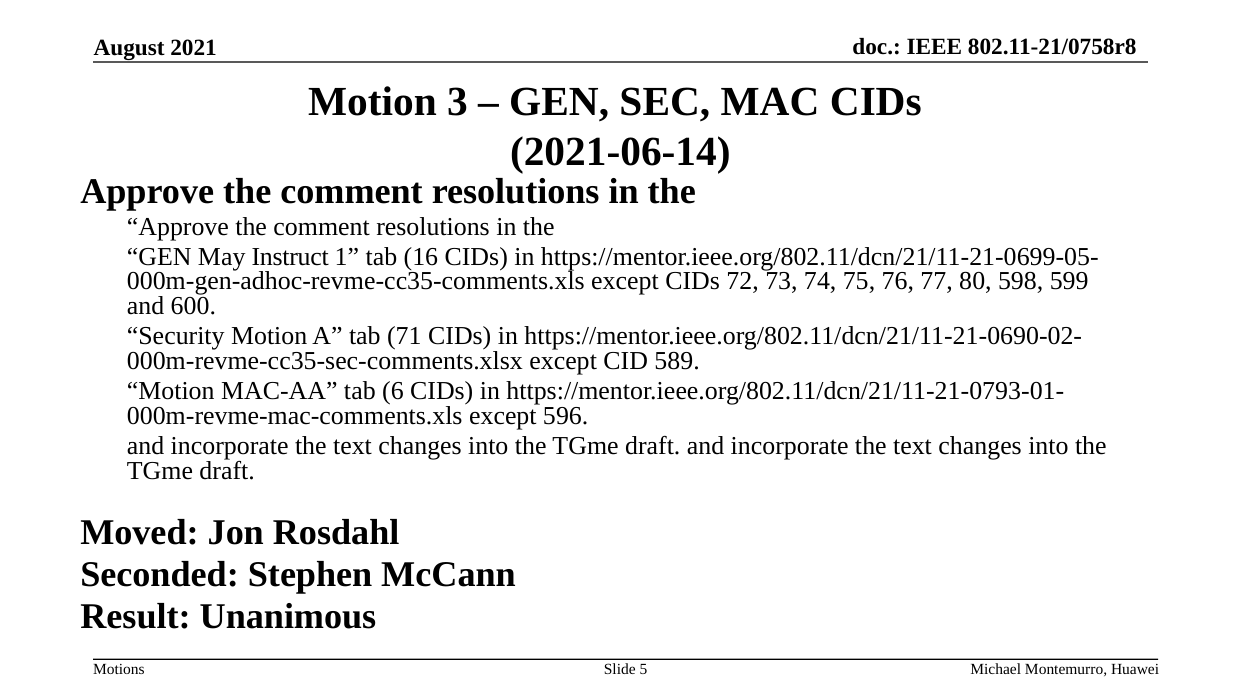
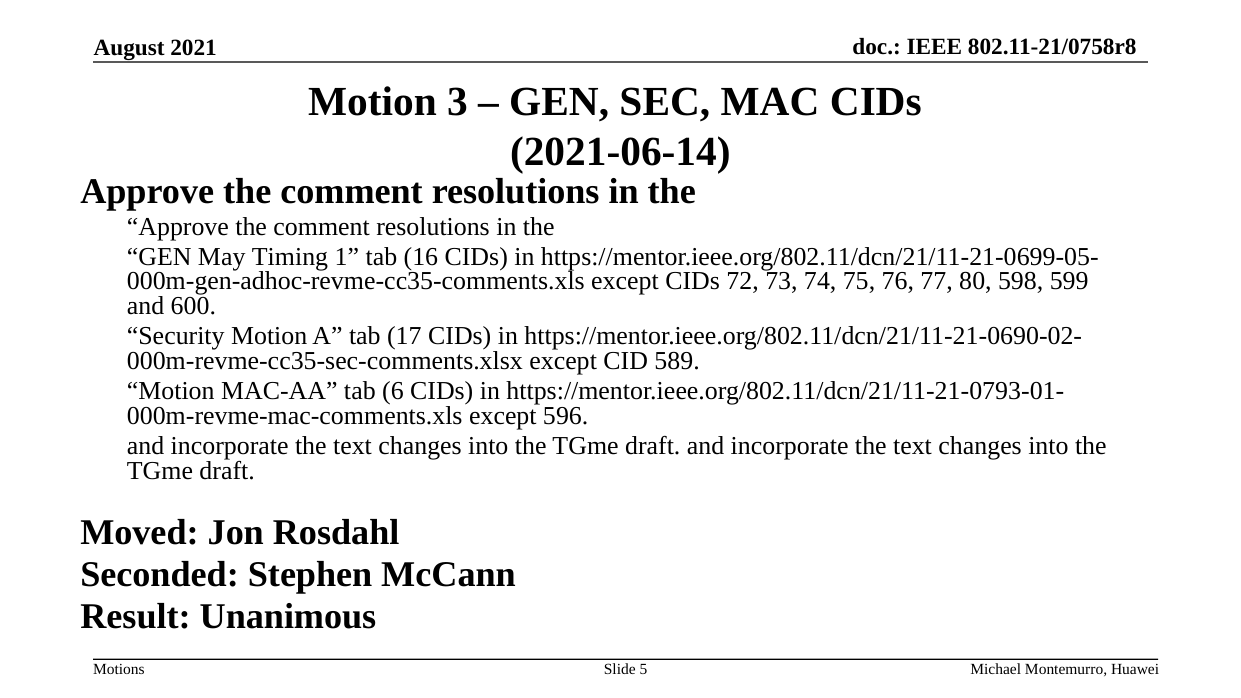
Instruct: Instruct -> Timing (290, 257)
71: 71 -> 17 (404, 336)
